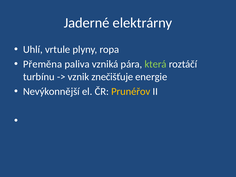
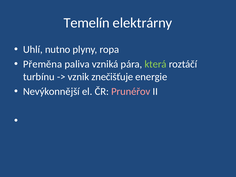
Jaderné: Jaderné -> Temelín (87, 23)
vrtule: vrtule -> nutno (58, 50)
Prunéřov colour: yellow -> pink (131, 91)
